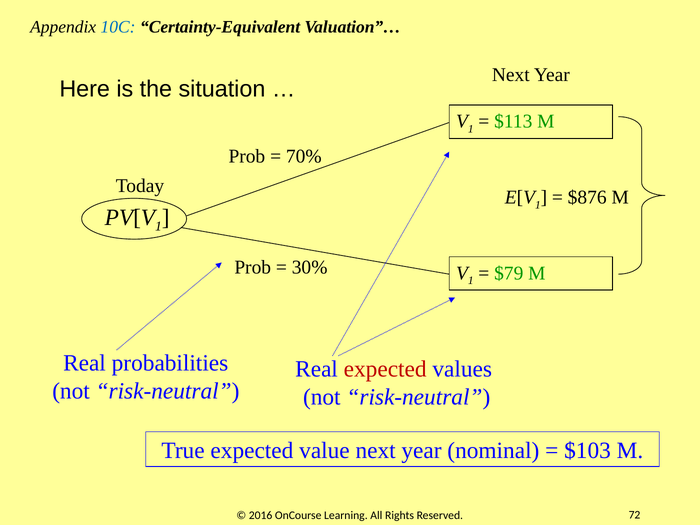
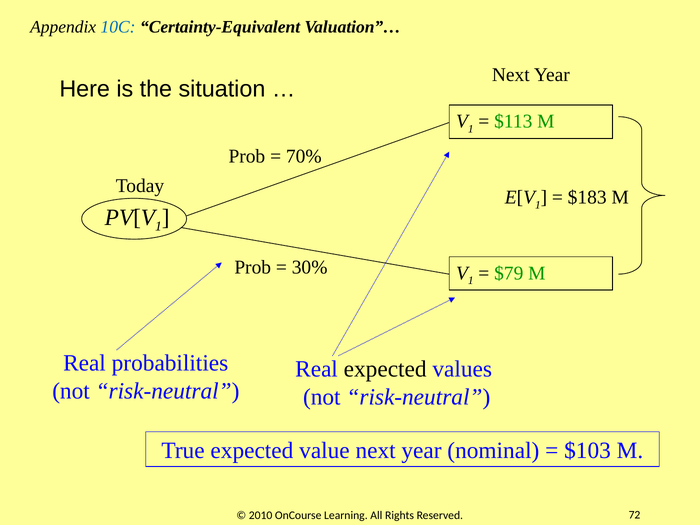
$876: $876 -> $183 (587, 197)
expected colour: red -> black (385, 369)
2016: 2016 -> 2010 (261, 515)
